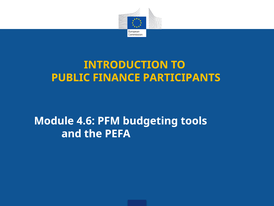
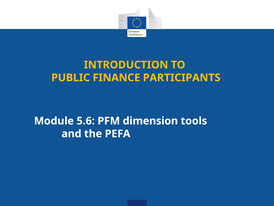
4.6: 4.6 -> 5.6 (86, 121)
budgeting: budgeting -> dimension (150, 121)
